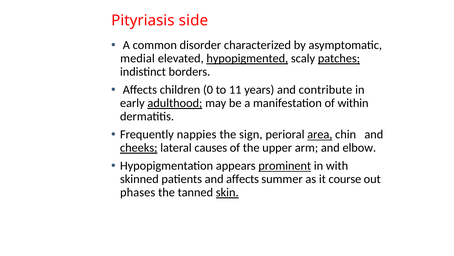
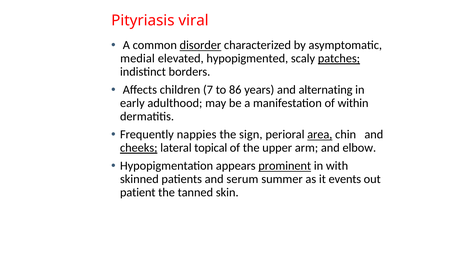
side: side -> viral (194, 20)
disorder underline: none -> present (200, 45)
hypopigmented underline: present -> none (247, 58)
0: 0 -> 7 (208, 90)
11: 11 -> 86 (235, 90)
contribute: contribute -> alternating (326, 90)
adulthood underline: present -> none (175, 103)
causes: causes -> topical (211, 148)
and affects: affects -> serum (242, 179)
course: course -> events (345, 179)
phases: phases -> patient (138, 192)
skin underline: present -> none (227, 192)
